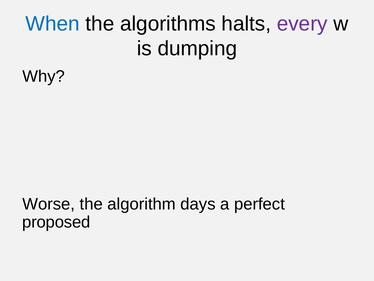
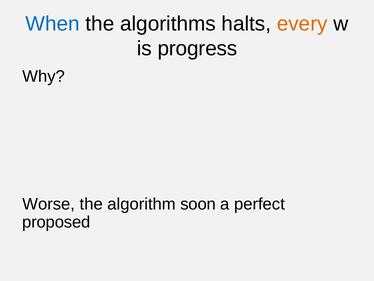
every colour: purple -> orange (302, 24)
dumping: dumping -> progress (197, 49)
days: days -> soon (198, 204)
